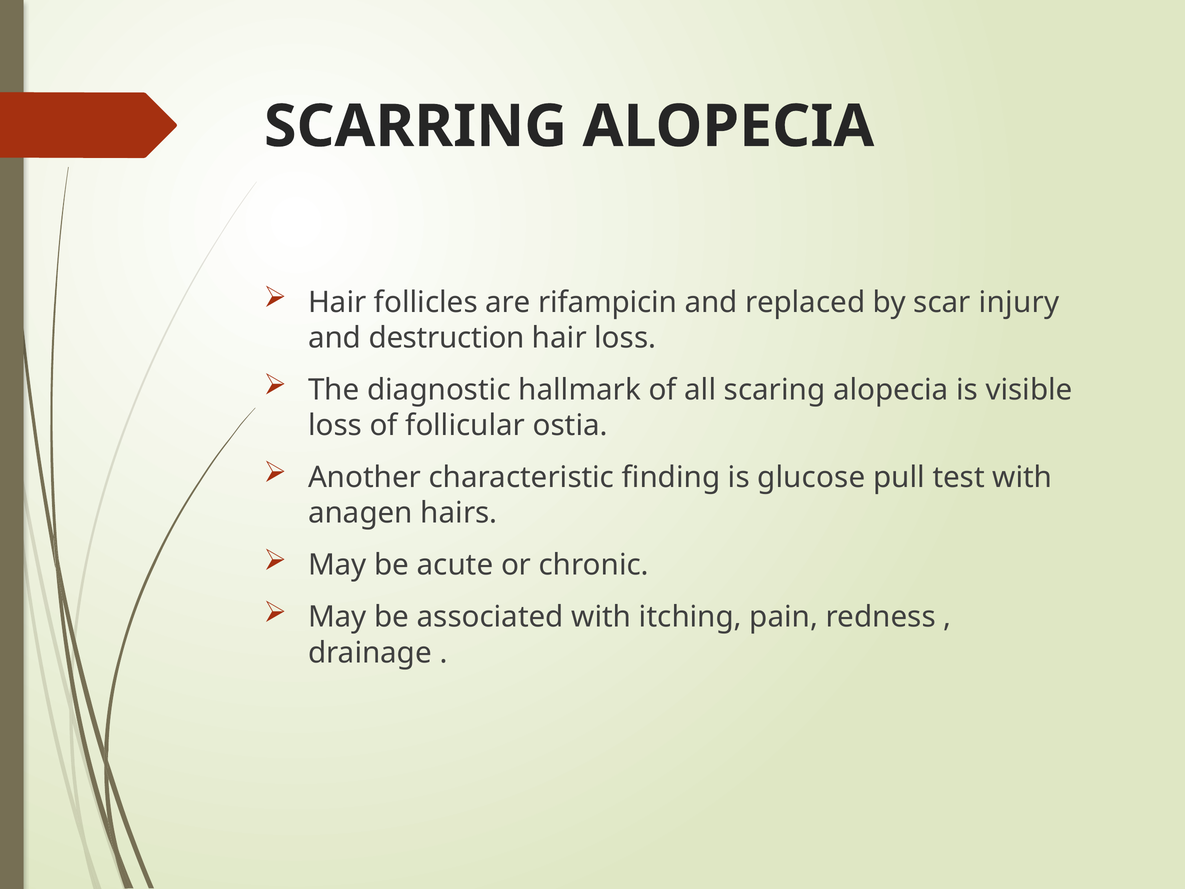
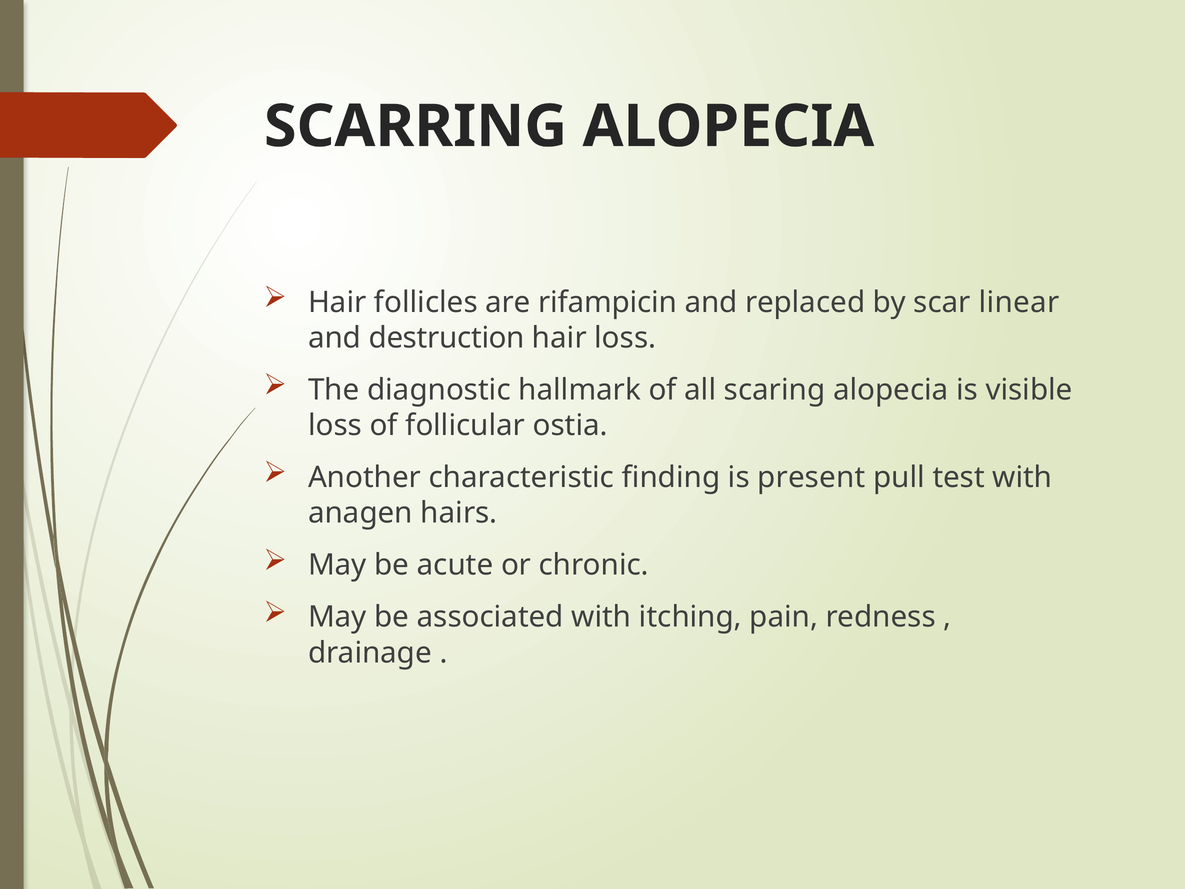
injury: injury -> linear (1019, 302)
glucose: glucose -> present (811, 477)
